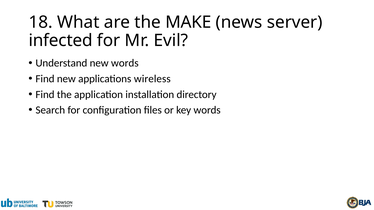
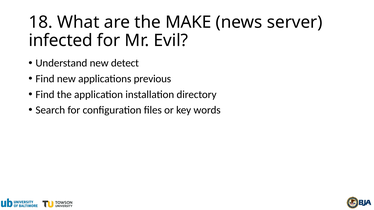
new words: words -> detect (125, 63)
wireless: wireless -> previous (152, 79)
